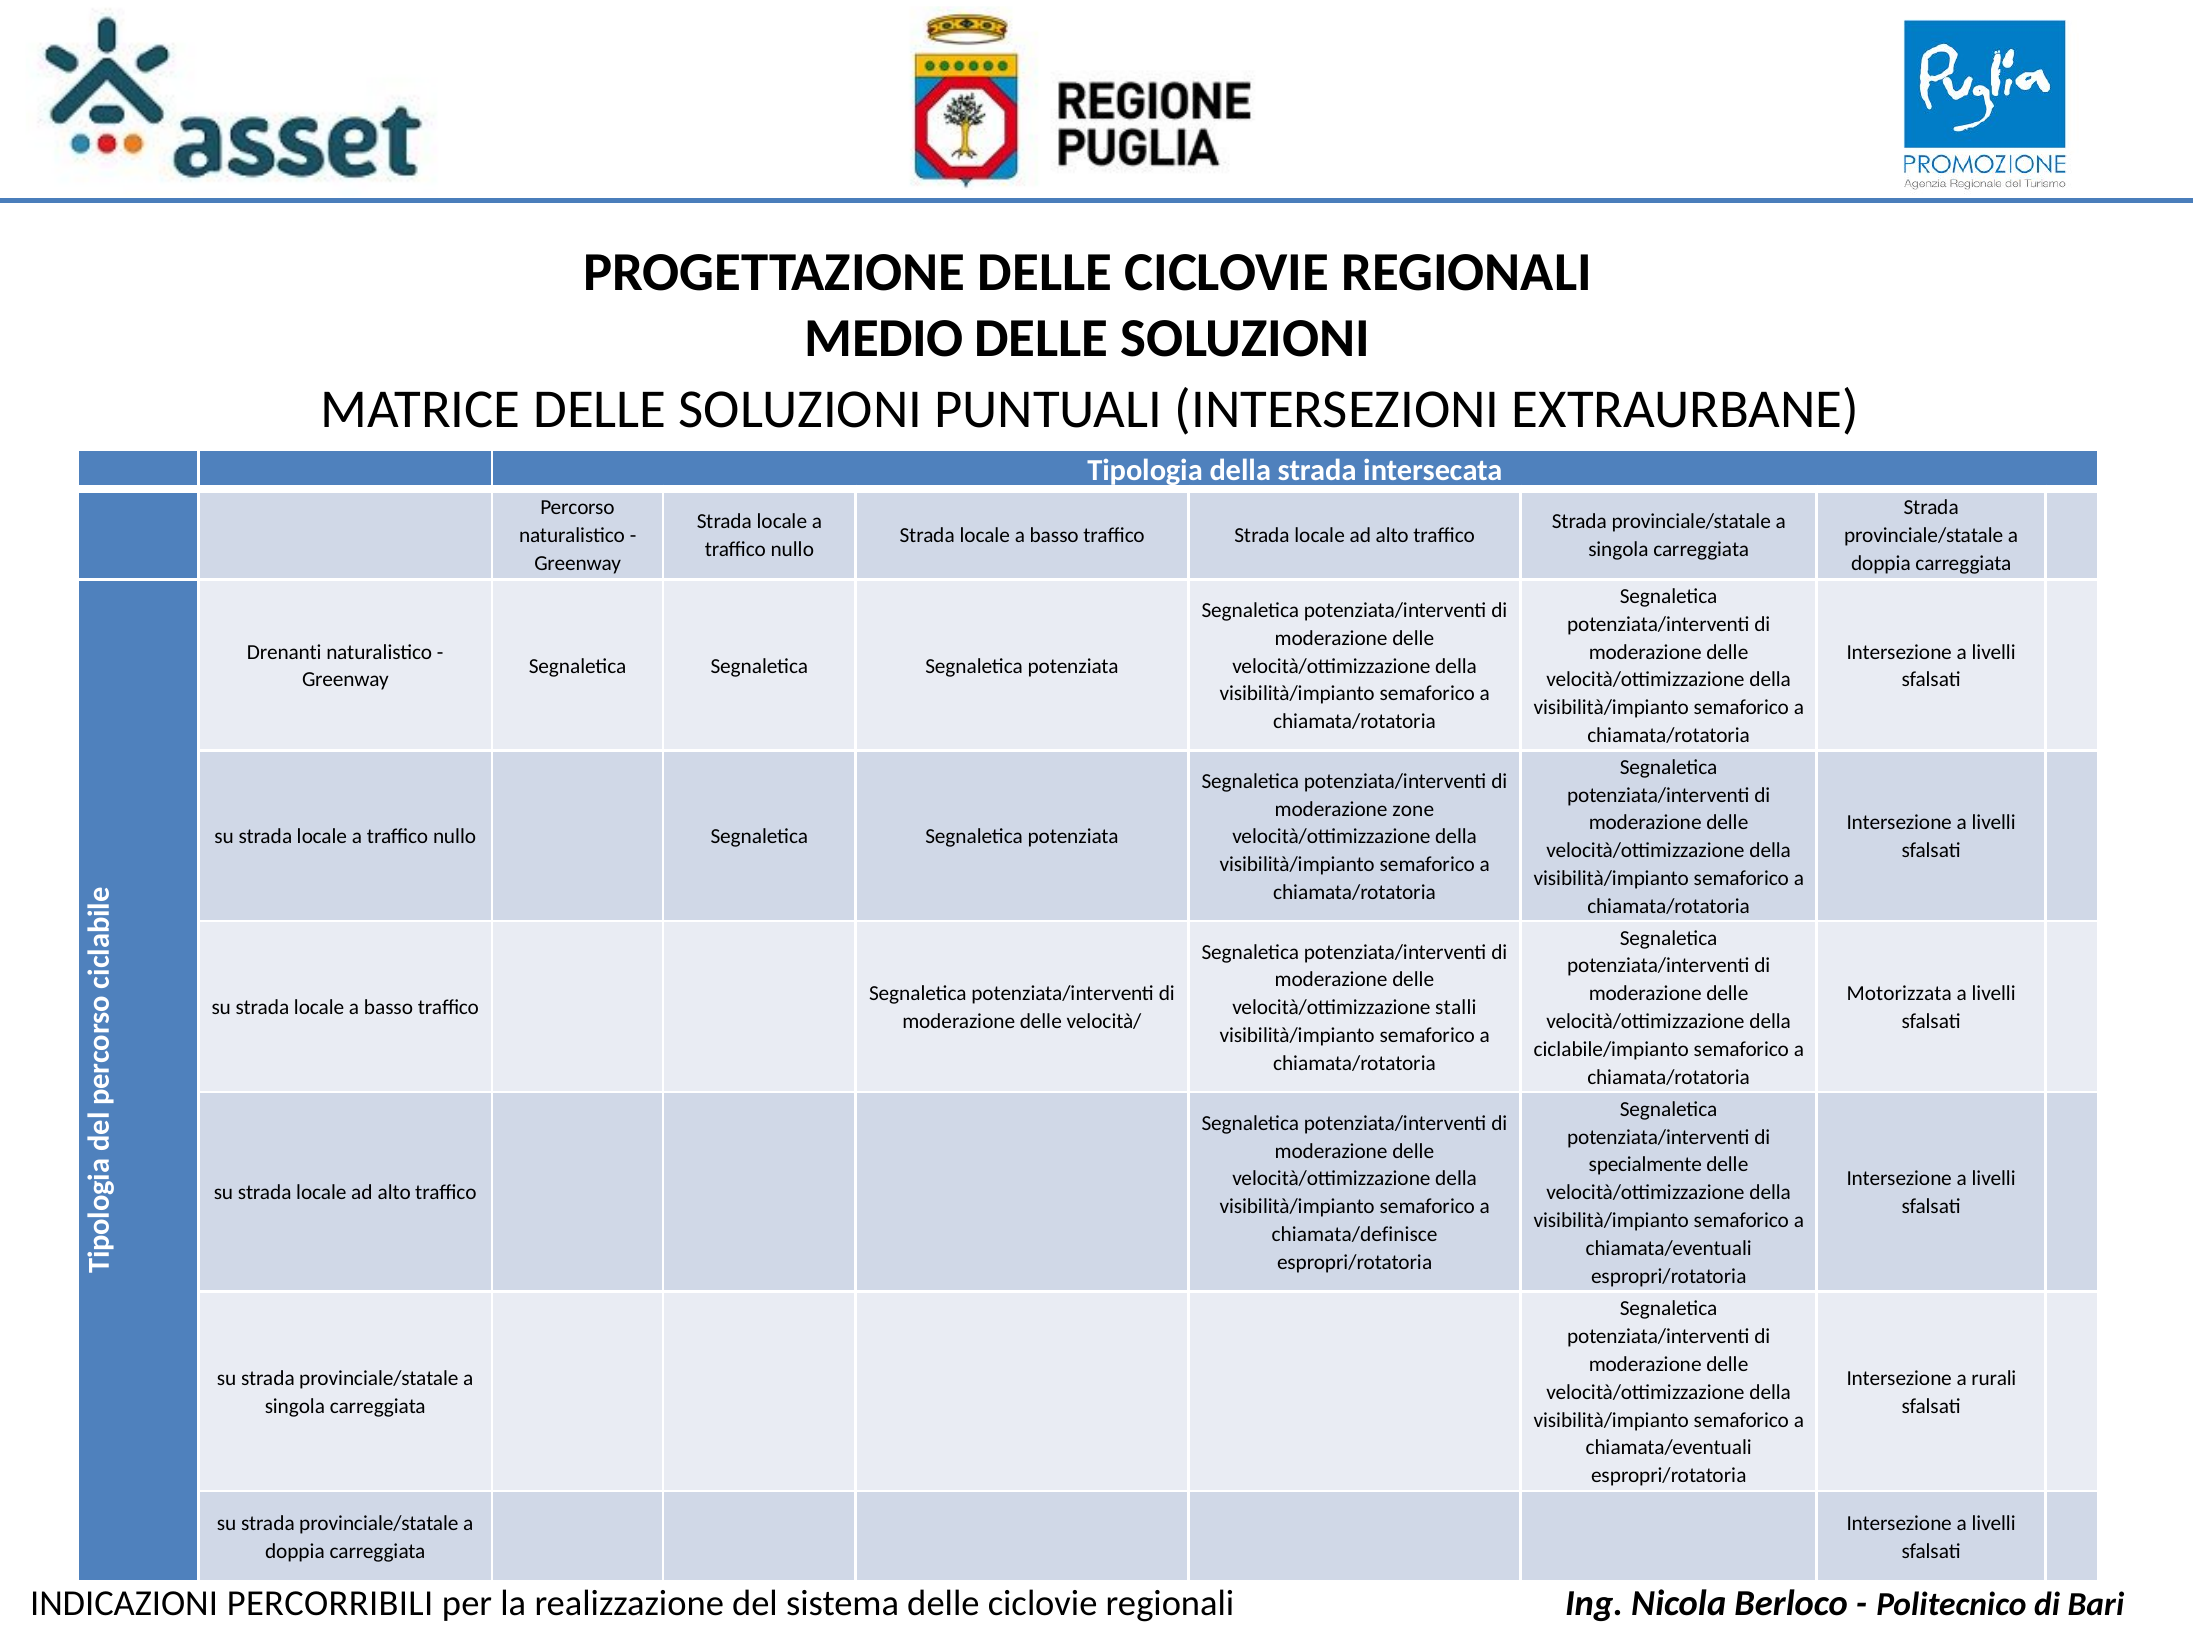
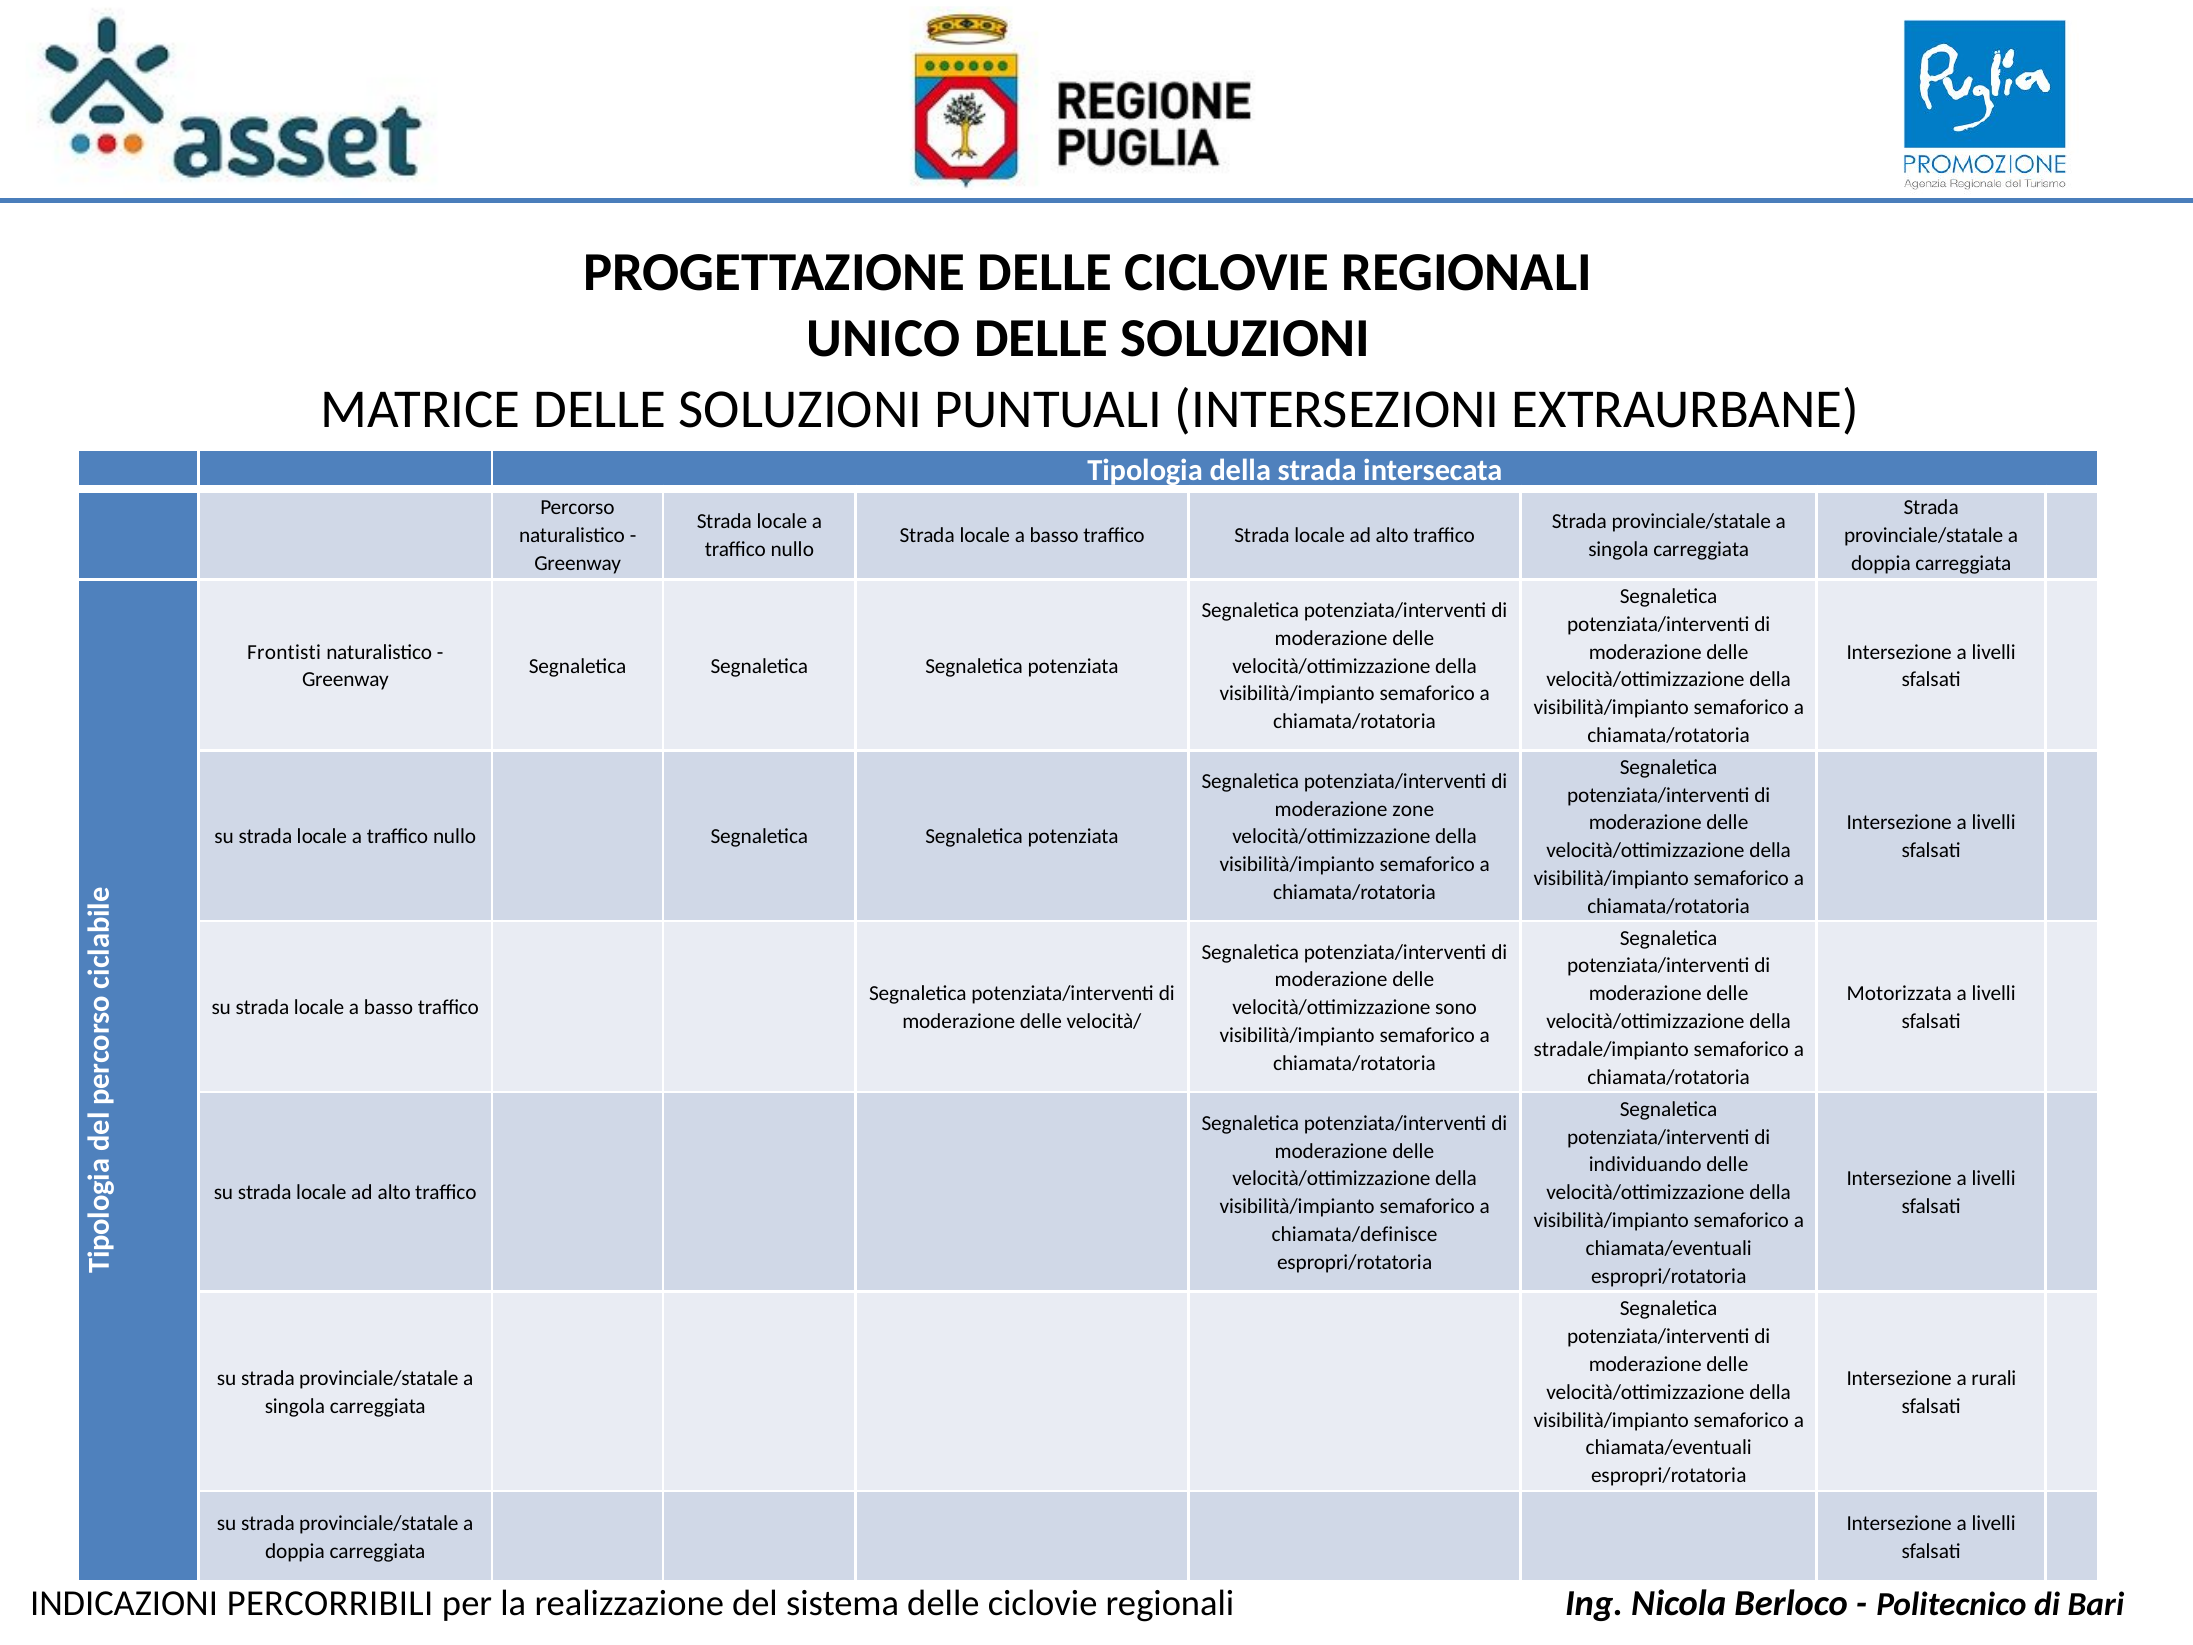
MEDIO: MEDIO -> UNICO (883, 338)
Drenanti: Drenanti -> Frontisti (284, 652)
stalli: stalli -> sono (1456, 1007)
ciclabile/impianto: ciclabile/impianto -> stradale/impianto (1611, 1049)
specialmente: specialmente -> individuando (1645, 1165)
